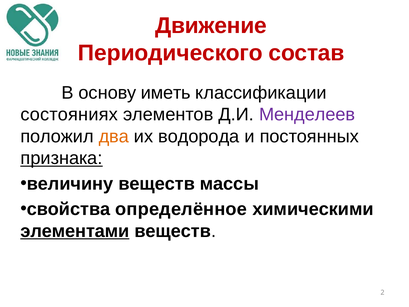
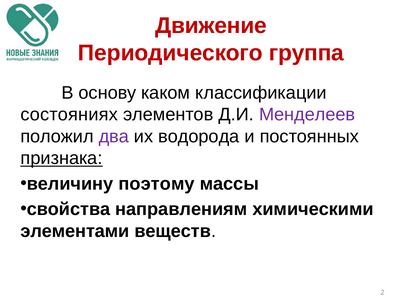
состав: состав -> группа (306, 53)
иметь: иметь -> каком (166, 93)
два colour: orange -> purple (114, 136)
величину веществ: веществ -> поэтому (157, 184)
определённое: определённое -> направлениям (181, 209)
элементами underline: present -> none (75, 231)
